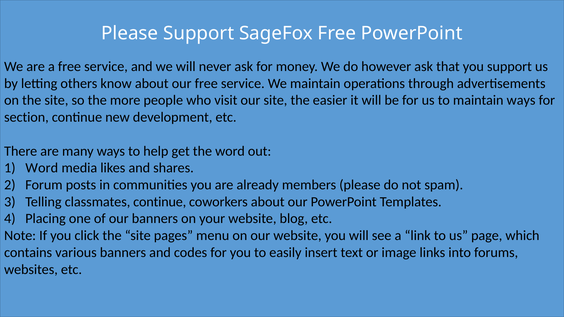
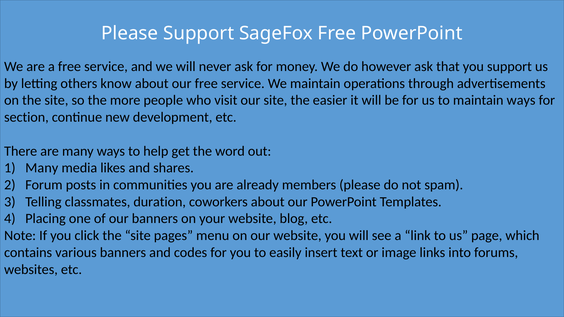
Word: Word -> Many (42, 168)
classmates continue: continue -> duration (160, 202)
